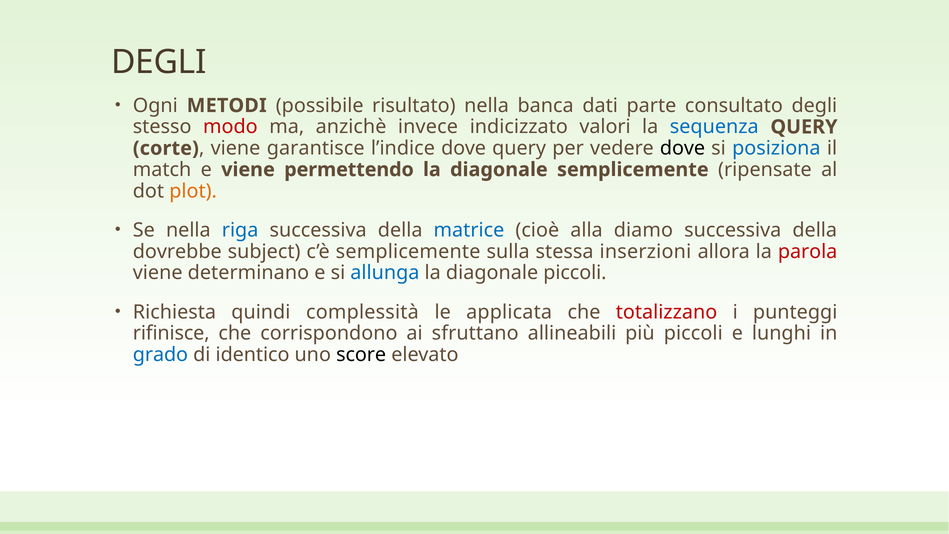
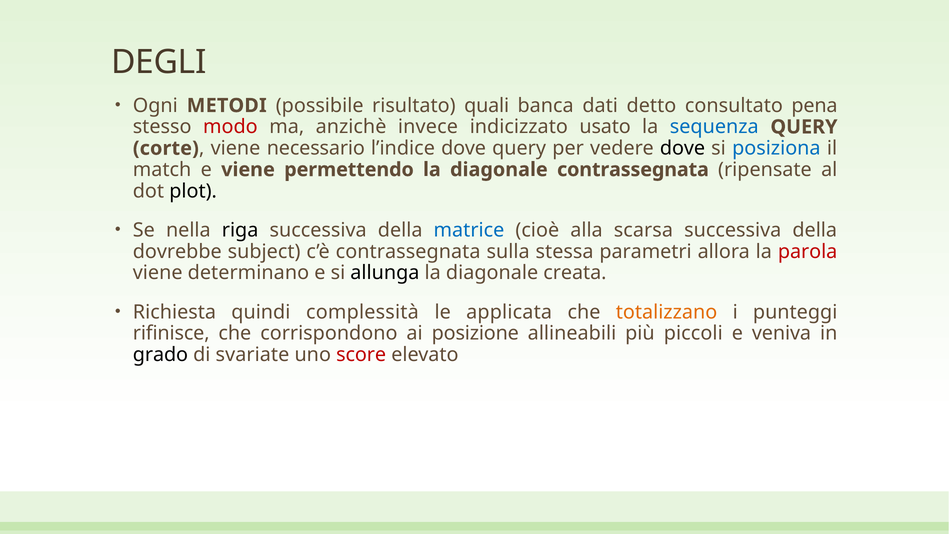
risultato nella: nella -> quali (487, 106)
parte: parte -> detto (651, 106)
consultato degli: degli -> pena (814, 106)
valori: valori -> usato (605, 127)
garantisce: garantisce -> necessario (316, 148)
diagonale semplicemente: semplicemente -> contrassegnata (633, 170)
plot colour: orange -> black (193, 191)
riga colour: blue -> black (240, 230)
diamo: diamo -> scarsa (643, 230)
c’è semplicemente: semplicemente -> contrassegnata (408, 251)
inserzioni: inserzioni -> parametri (646, 251)
allunga colour: blue -> black (385, 273)
diagonale piccoli: piccoli -> creata (575, 273)
totalizzano colour: red -> orange (667, 312)
sfruttano: sfruttano -> posizione (475, 333)
lunghi: lunghi -> veniva (782, 333)
grado colour: blue -> black (160, 355)
identico: identico -> svariate (252, 355)
score colour: black -> red (361, 355)
